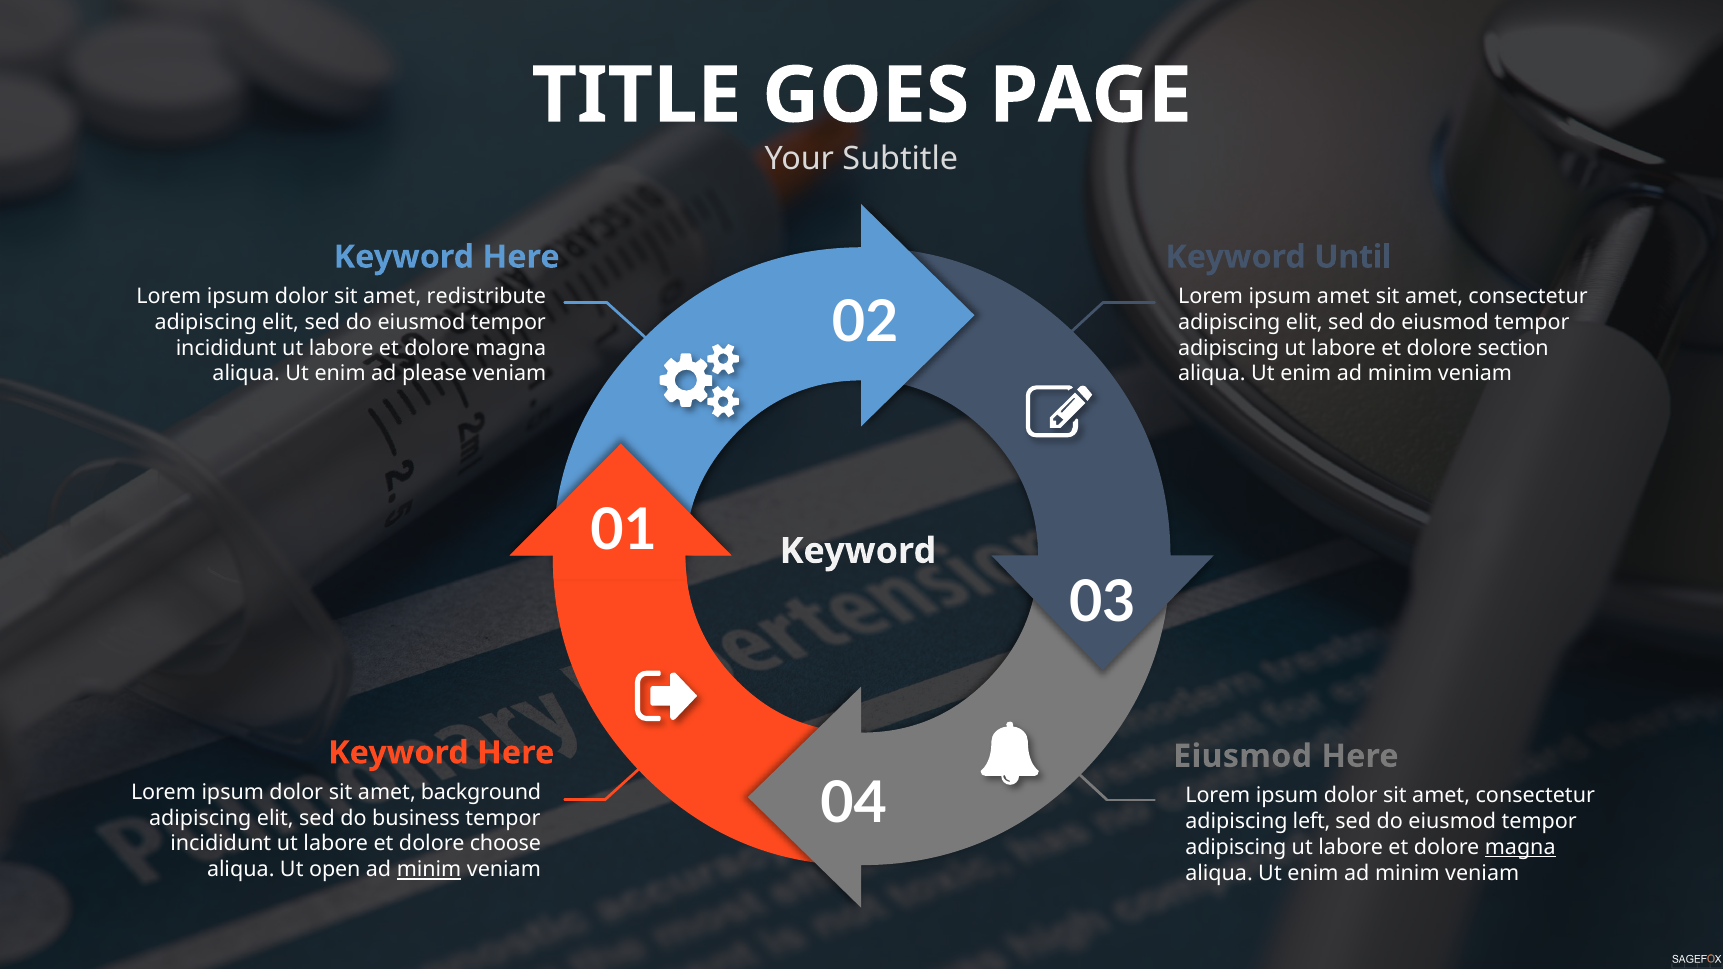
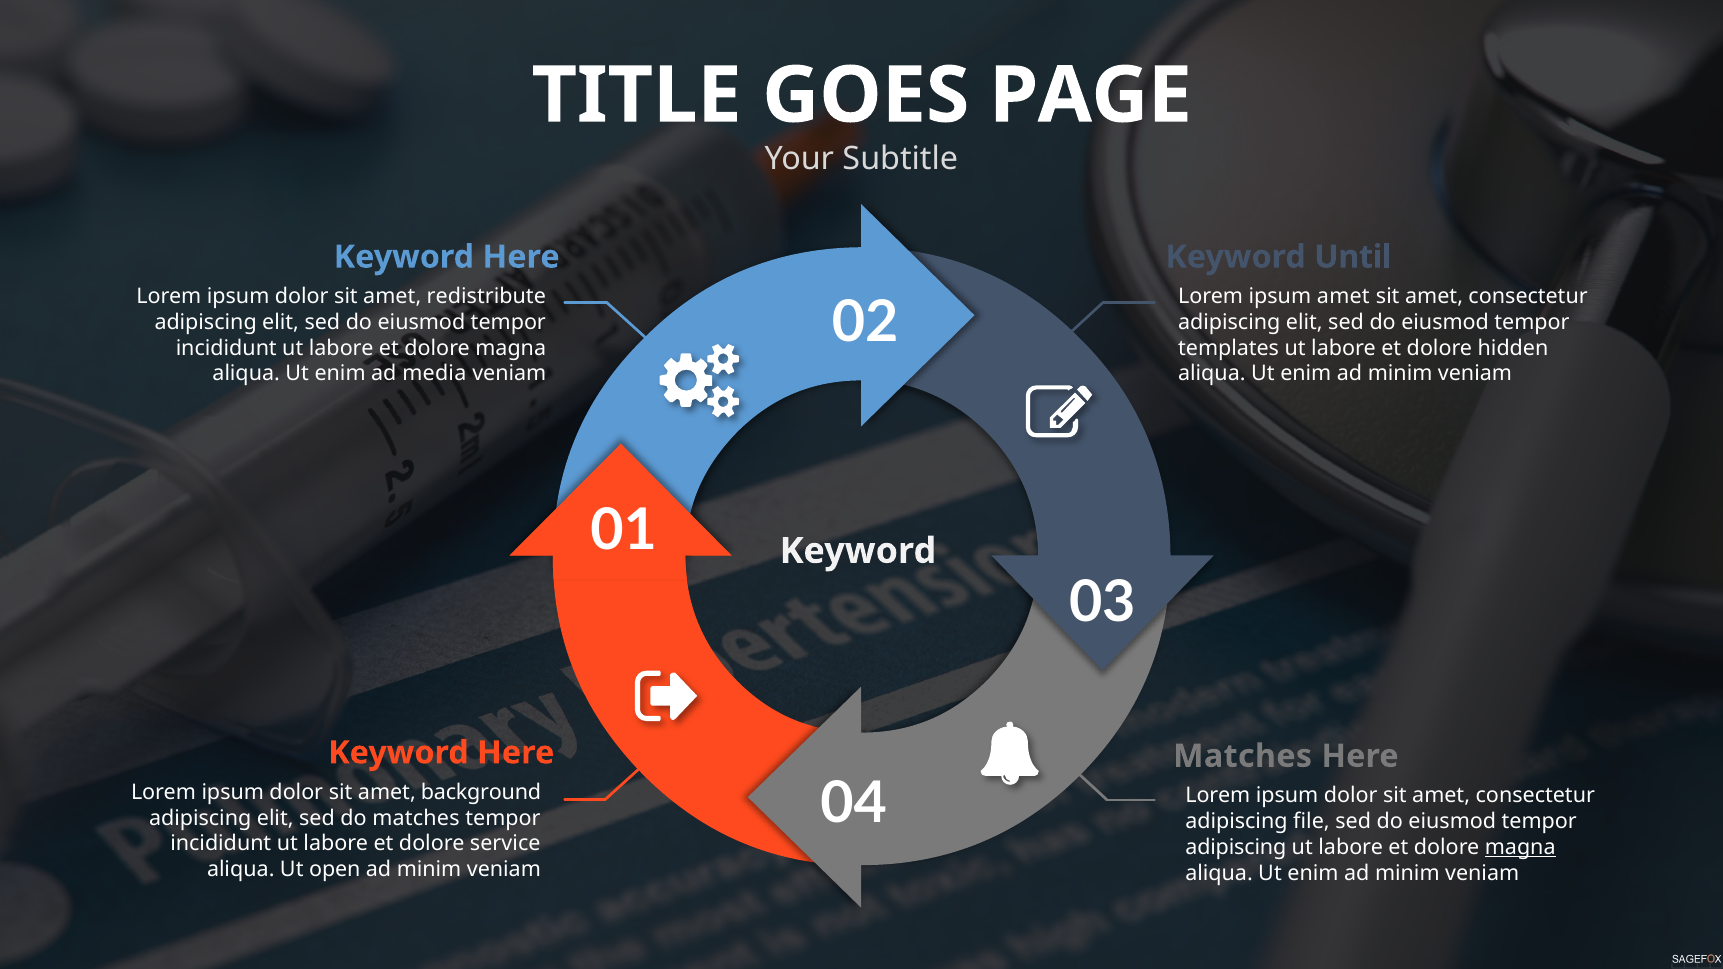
adipiscing: adipiscing -> templates (1229, 348)
section: section -> hidden (1513, 348)
please: please -> media (434, 374)
Eiusmod: Eiusmod -> Matches (1243, 756)
do business: business -> matches (416, 818)
left: left -> file (1311, 822)
choose: choose -> service (505, 844)
minim underline: present -> none (429, 870)
